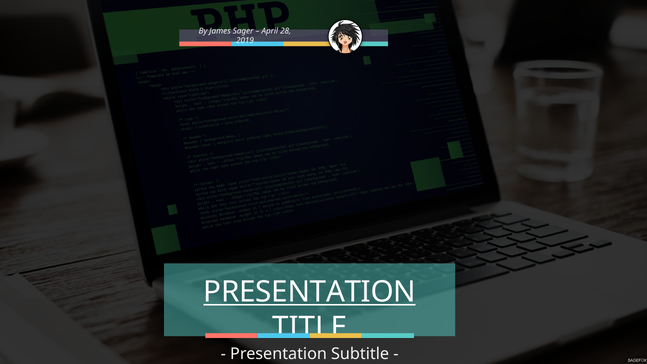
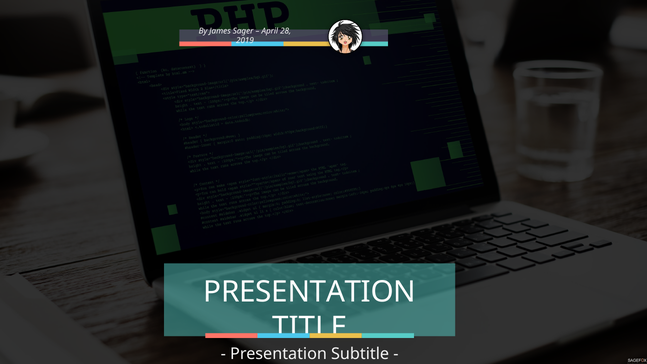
PRESENTATION underline: present -> none (310, 292)
